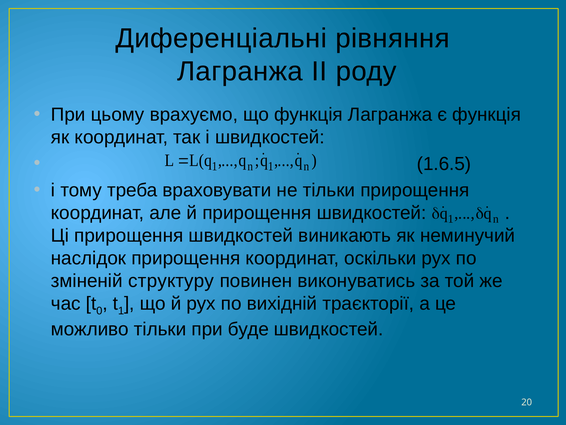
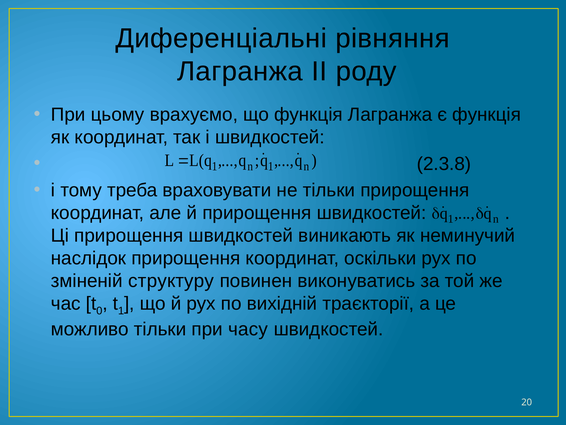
1.6.5: 1.6.5 -> 2.3.8 (444, 164)
буде: буде -> часу (248, 329)
